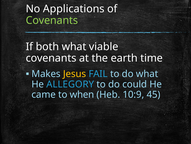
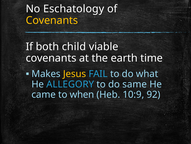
Applications: Applications -> Eschatology (74, 9)
Covenants colour: light green -> yellow (52, 20)
both what: what -> child (74, 46)
could: could -> same (135, 84)
45: 45 -> 92 (154, 94)
